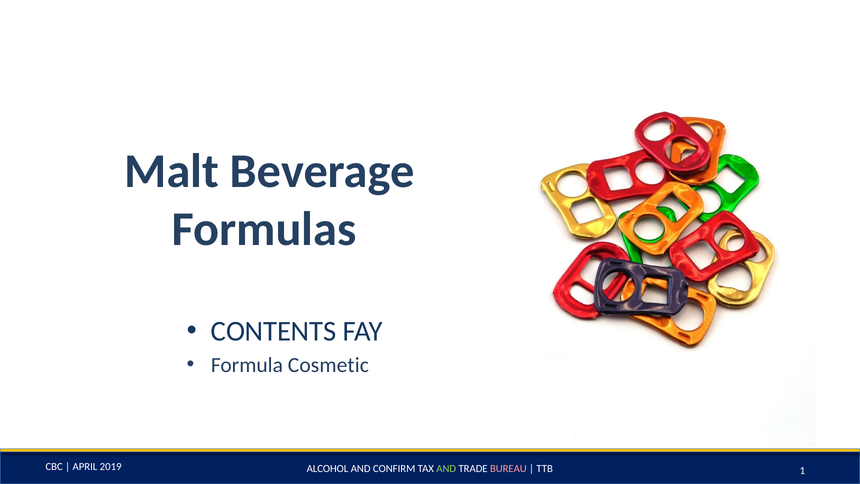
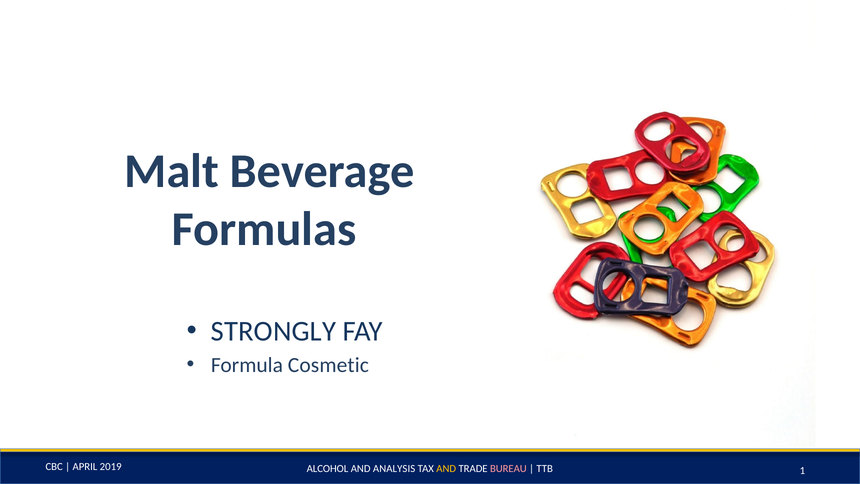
CONTENTS: CONTENTS -> STRONGLY (273, 331)
CONFIRM: CONFIRM -> ANALYSIS (394, 468)
AND colour: light green -> yellow (446, 468)
